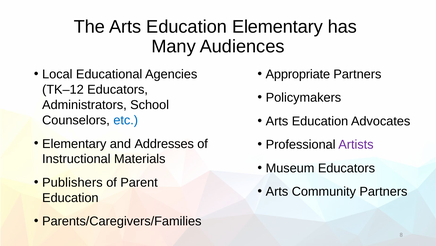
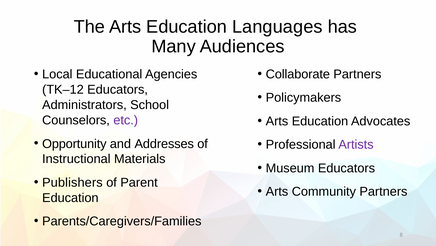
Education Elementary: Elementary -> Languages (277, 27)
Appropriate: Appropriate -> Collaborate (298, 74)
etc colour: blue -> purple (126, 120)
Elementary: Elementary -> Opportunity (74, 143)
